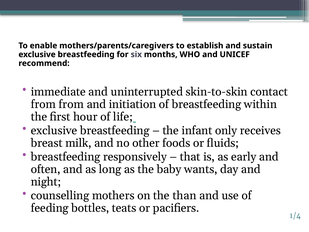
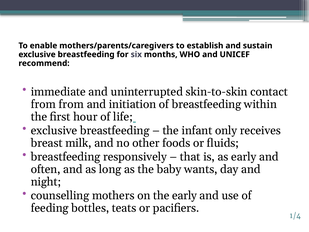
the than: than -> early (185, 195)
